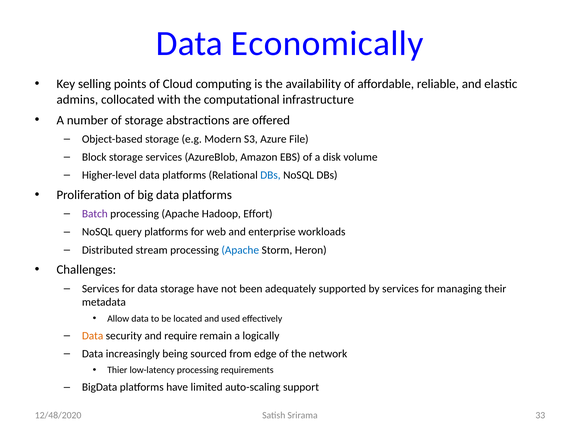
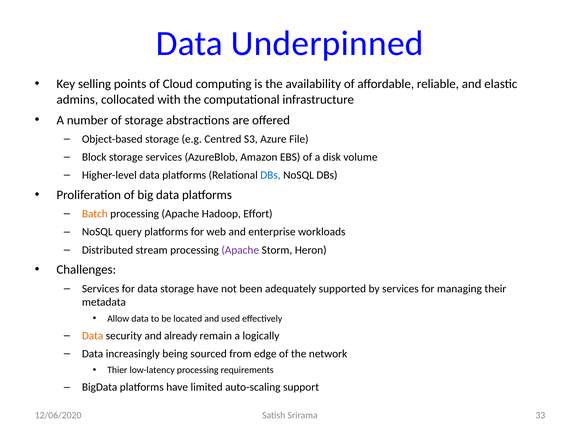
Economically: Economically -> Underpinned (327, 44)
Modern: Modern -> Centred (223, 139)
Batch colour: purple -> orange (95, 214)
Apache colour: blue -> purple (240, 250)
require: require -> already (181, 336)
12/48/2020: 12/48/2020 -> 12/06/2020 (58, 415)
